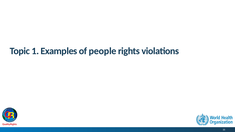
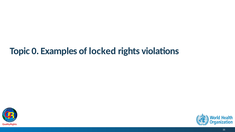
1: 1 -> 0 (35, 51)
people: people -> locked (103, 51)
